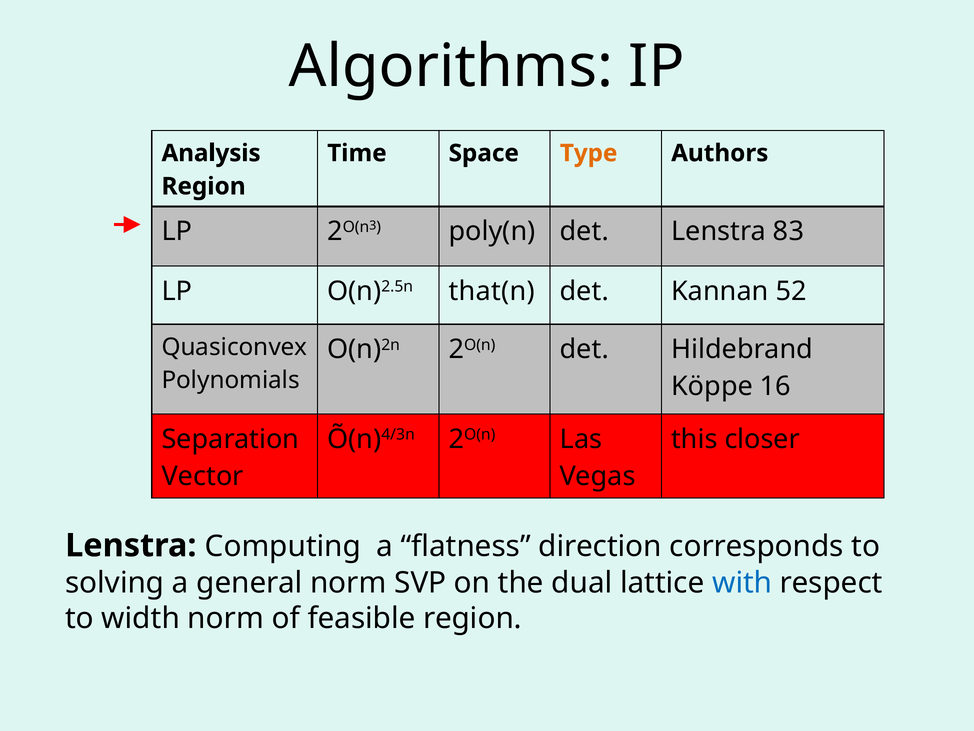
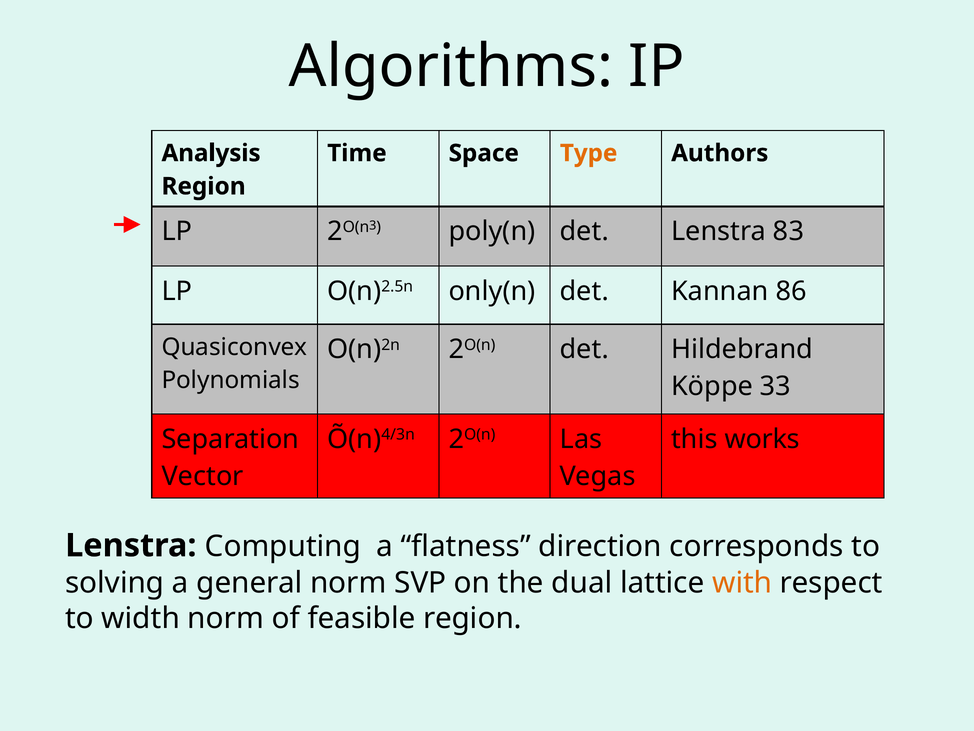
that(n: that(n -> only(n (492, 291)
52: 52 -> 86 (791, 291)
16: 16 -> 33 (775, 386)
closer: closer -> works (762, 439)
with colour: blue -> orange (742, 582)
